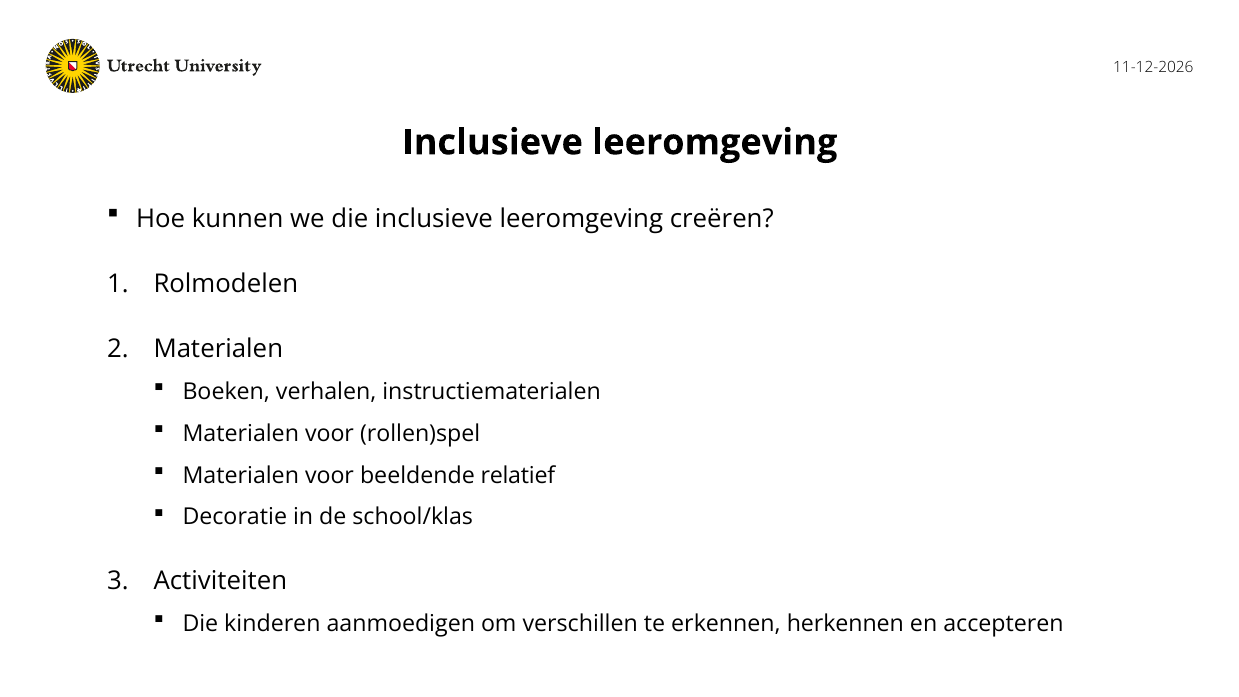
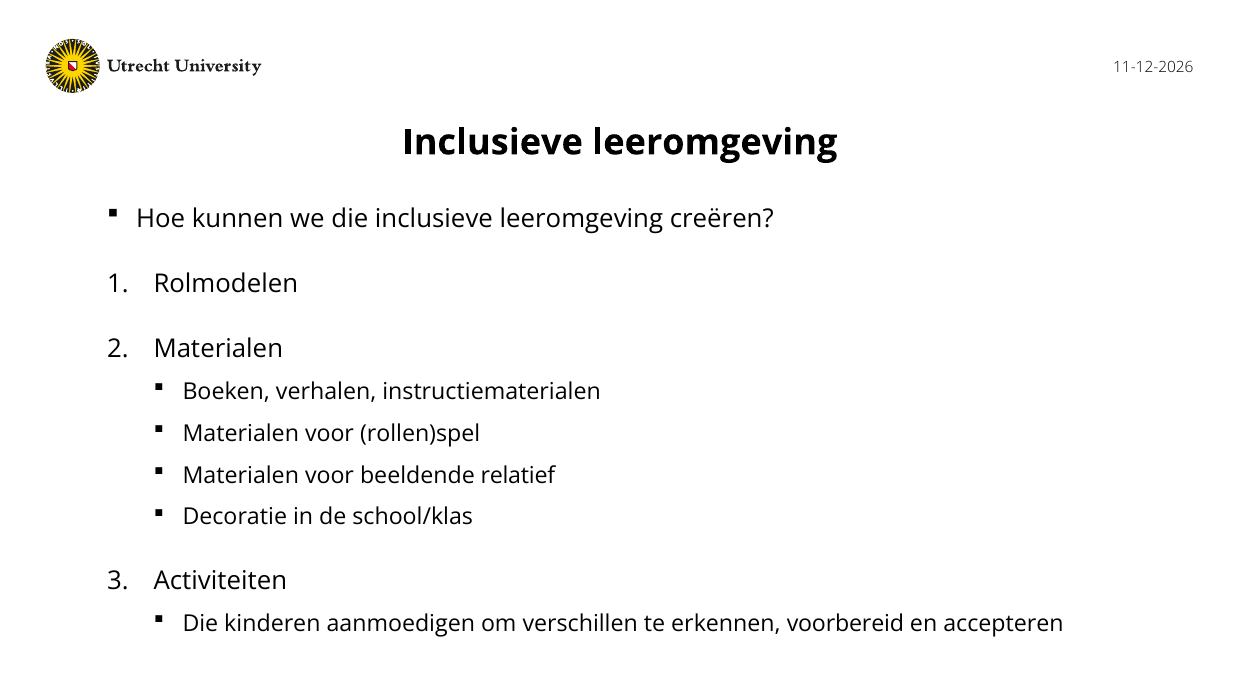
herkennen: herkennen -> voorbereid (845, 624)
